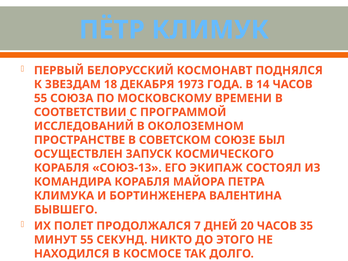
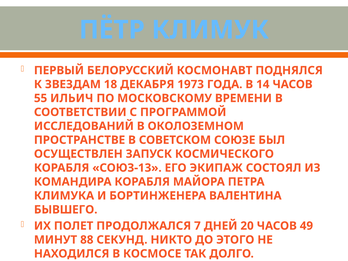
СОЮЗА: СОЮЗА -> ИЛЬИЧ (72, 98)
35: 35 -> 49 (306, 226)
МИНУТ 55: 55 -> 88 (87, 240)
